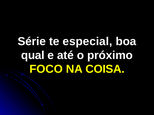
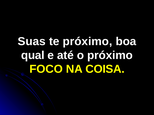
Série: Série -> Suas (32, 42)
te especial: especial -> próximo (87, 42)
